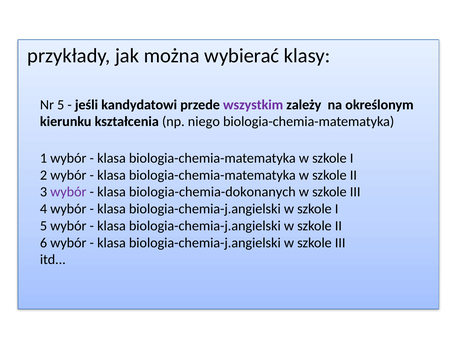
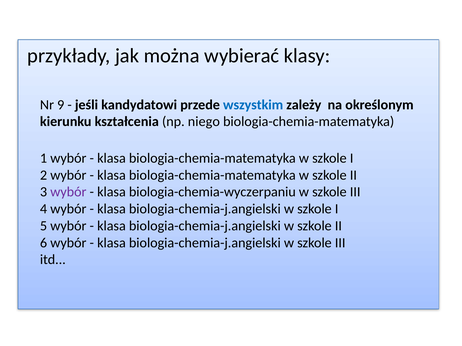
Nr 5: 5 -> 9 (61, 105)
wszystkim colour: purple -> blue (253, 105)
biologia-chemia-dokonanych: biologia-chemia-dokonanych -> biologia-chemia-wyczerpaniu (212, 192)
